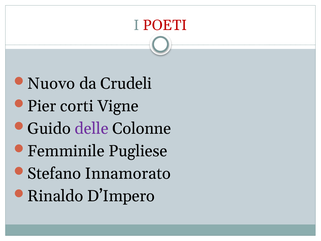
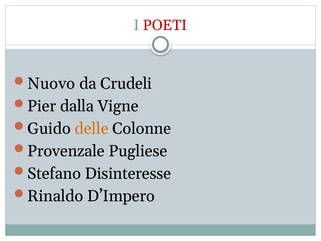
corti: corti -> dalla (77, 106)
delle colour: purple -> orange (92, 129)
Femminile: Femminile -> Provenzale (66, 151)
Innamorato: Innamorato -> Disinteresse (128, 173)
